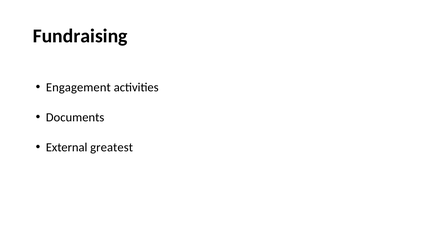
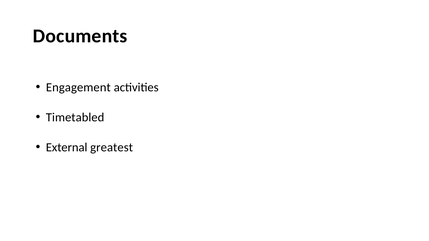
Fundraising: Fundraising -> Documents (80, 36)
Documents: Documents -> Timetabled (75, 118)
